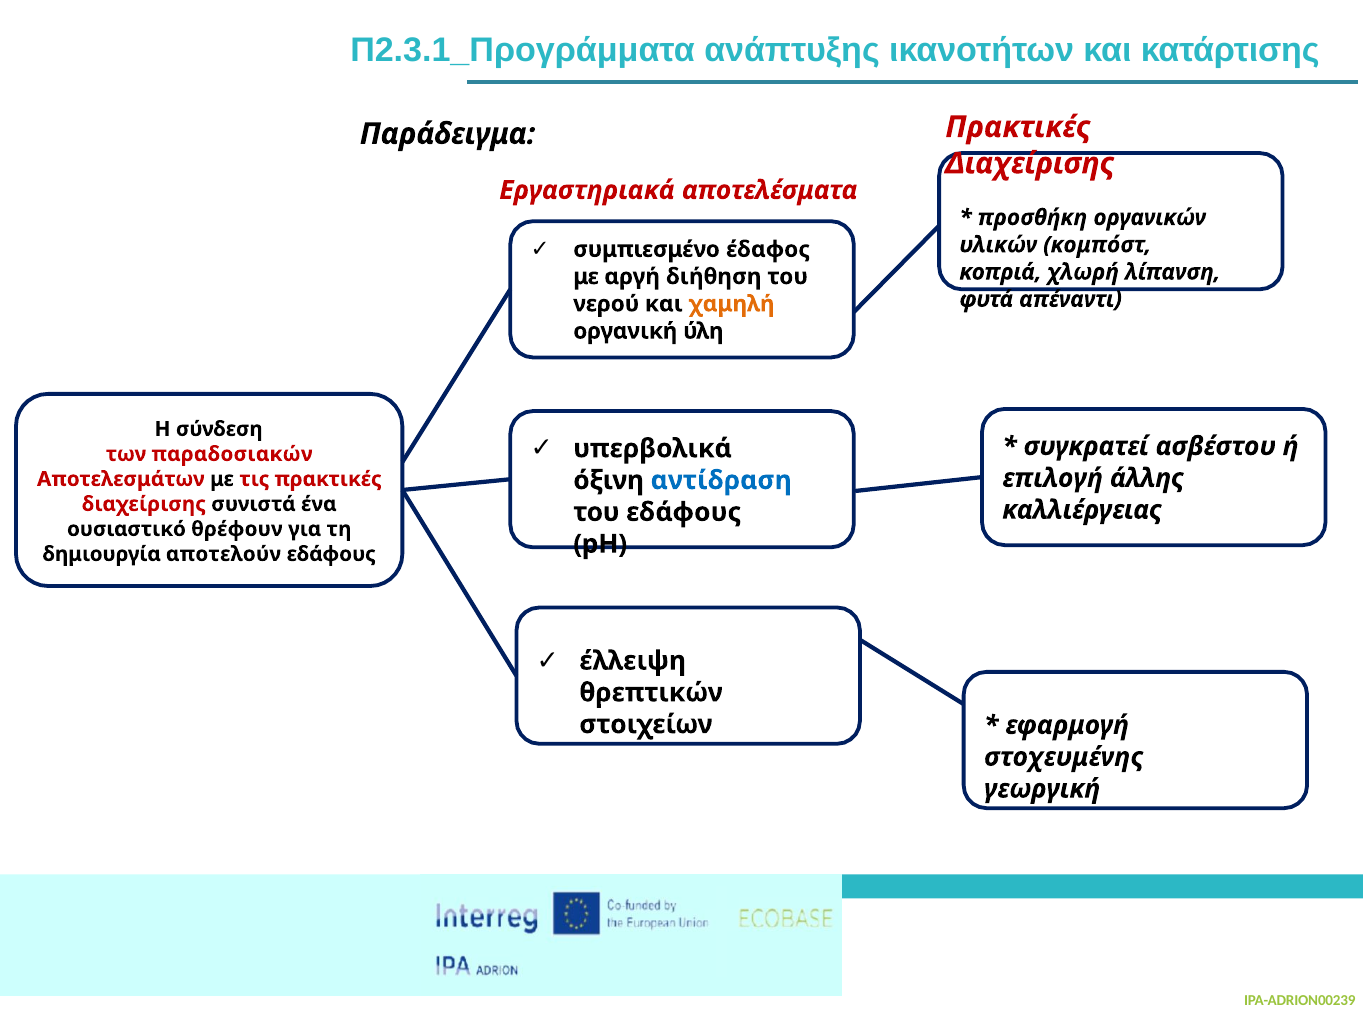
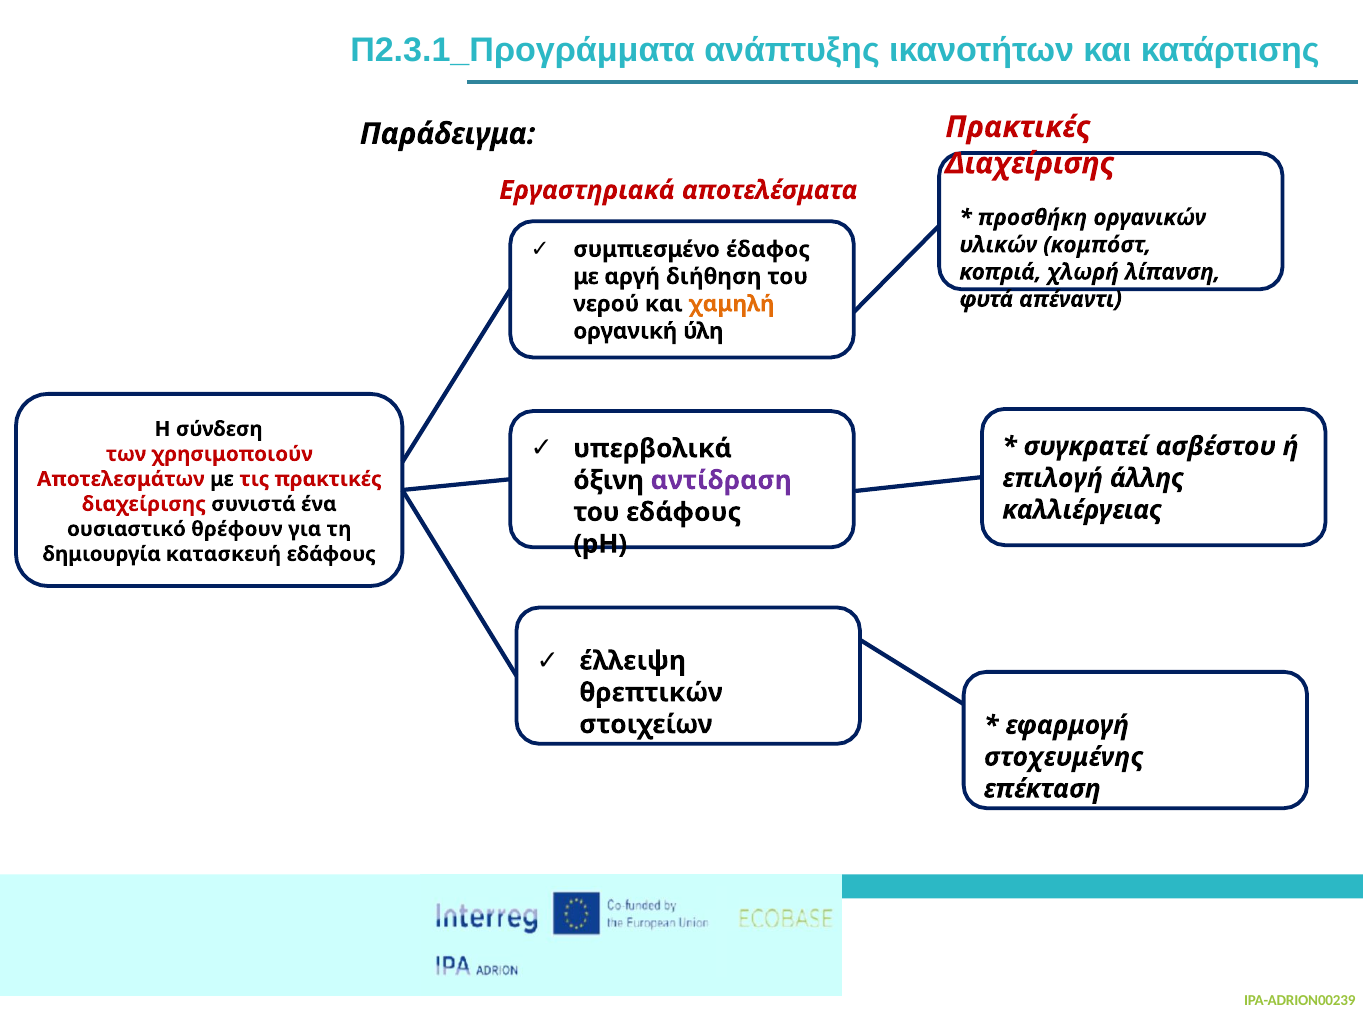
παραδοσιακών: παραδοσιακών -> χρησιμοποιούν (232, 454)
αντίδραση colour: blue -> purple (721, 480)
αποτελούν: αποτελούν -> κατασκευή (224, 554)
γεωργική: γεωργική -> επέκταση (1042, 789)
